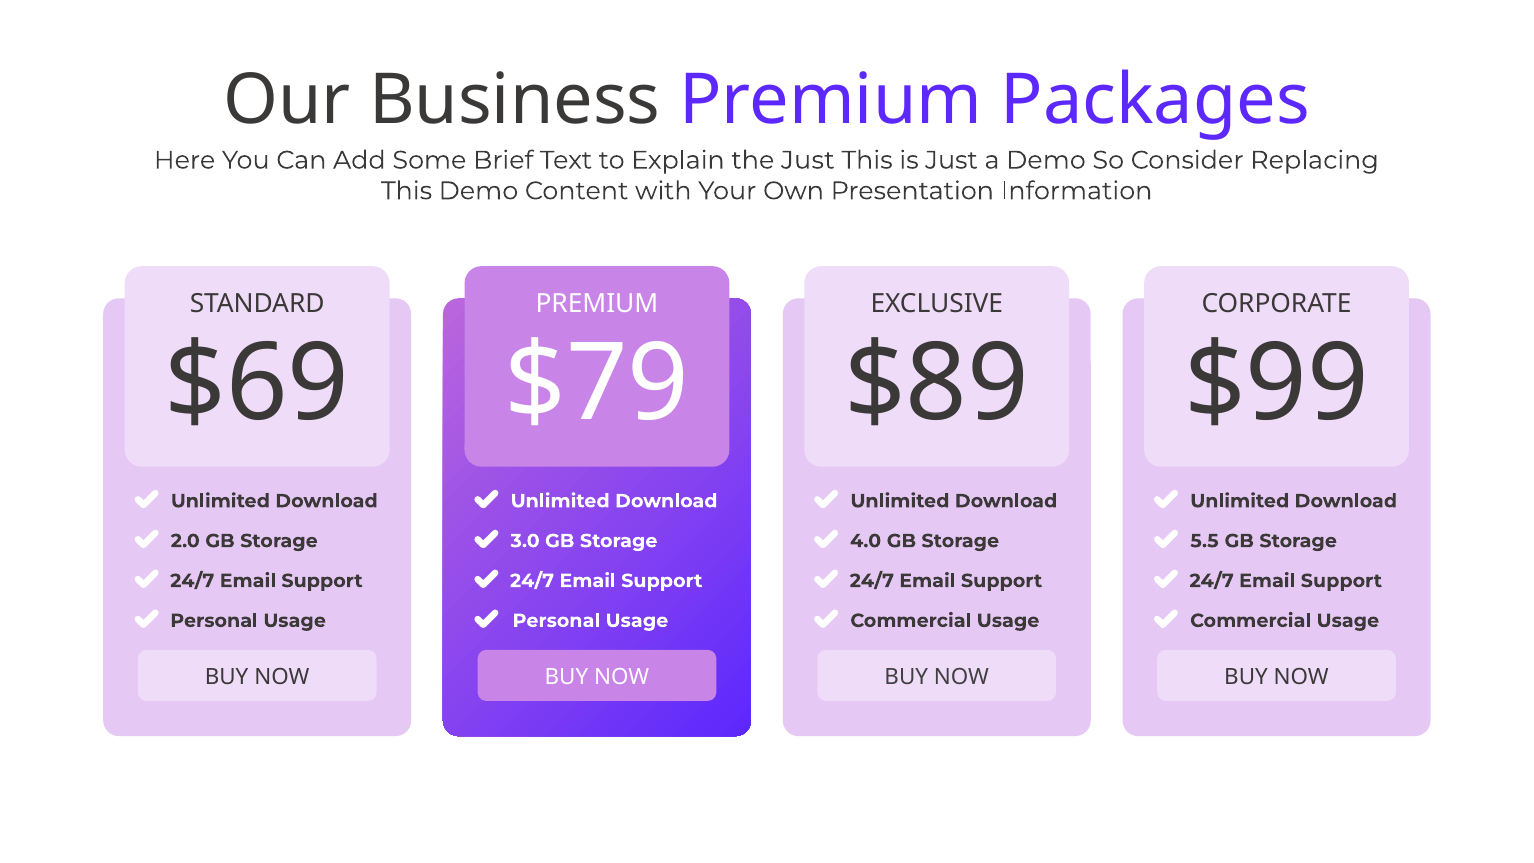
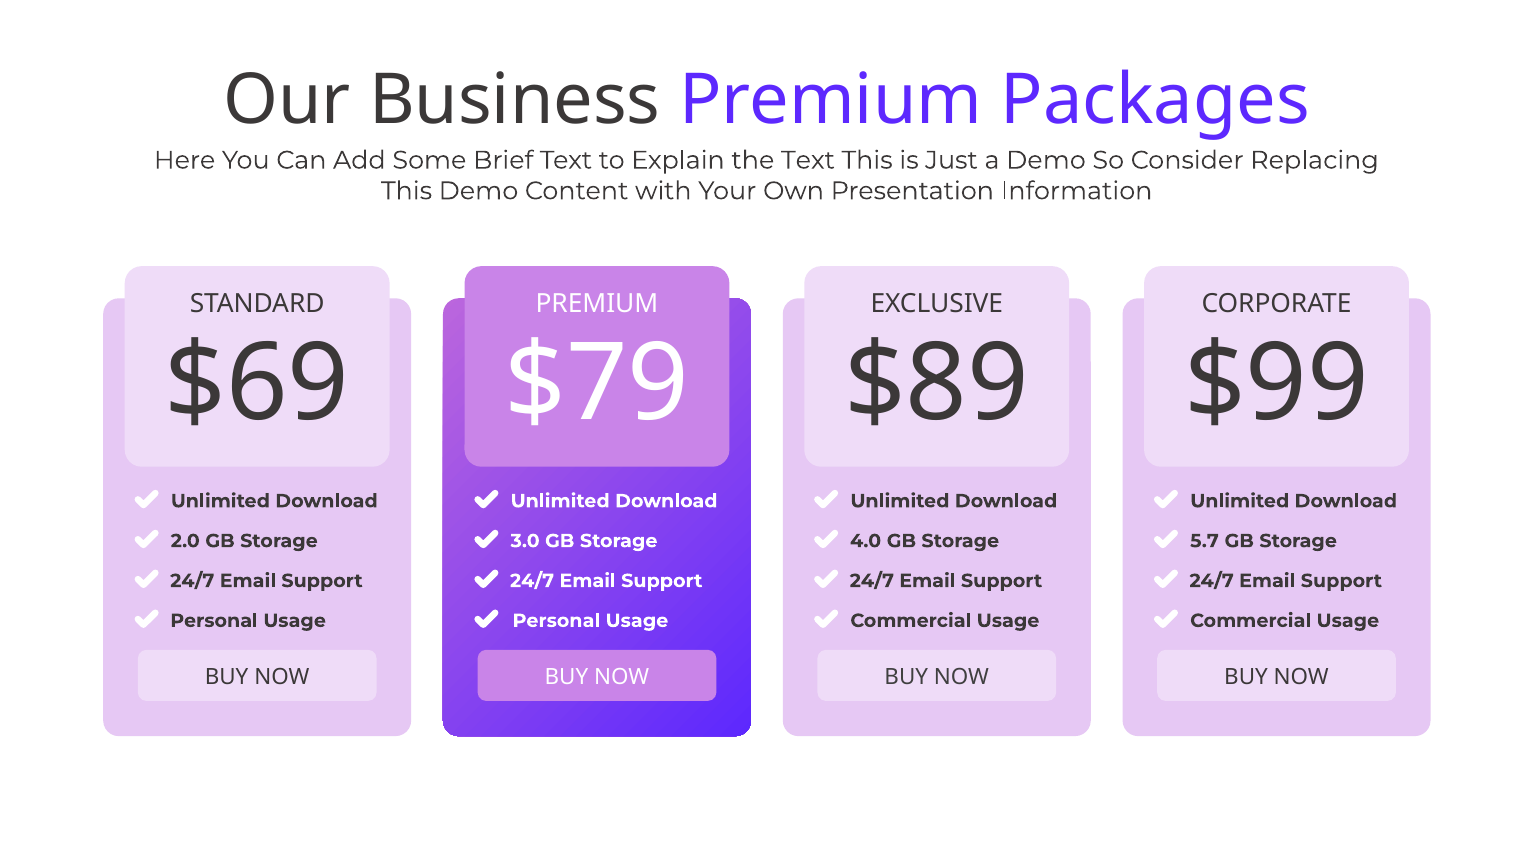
the Just: Just -> Text (808, 160)
5.5: 5.5 -> 5.7 (1204, 541)
